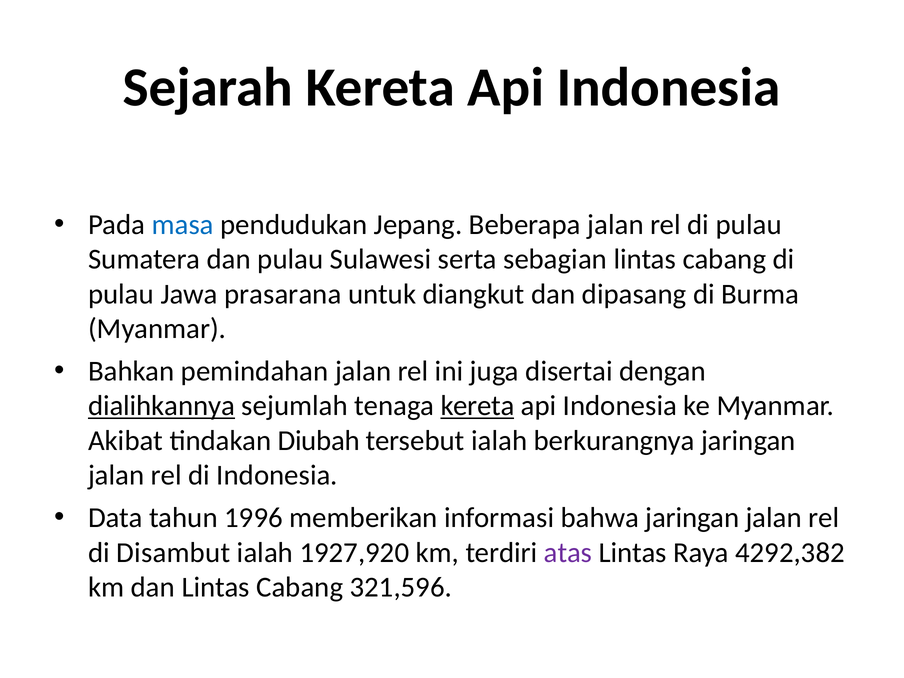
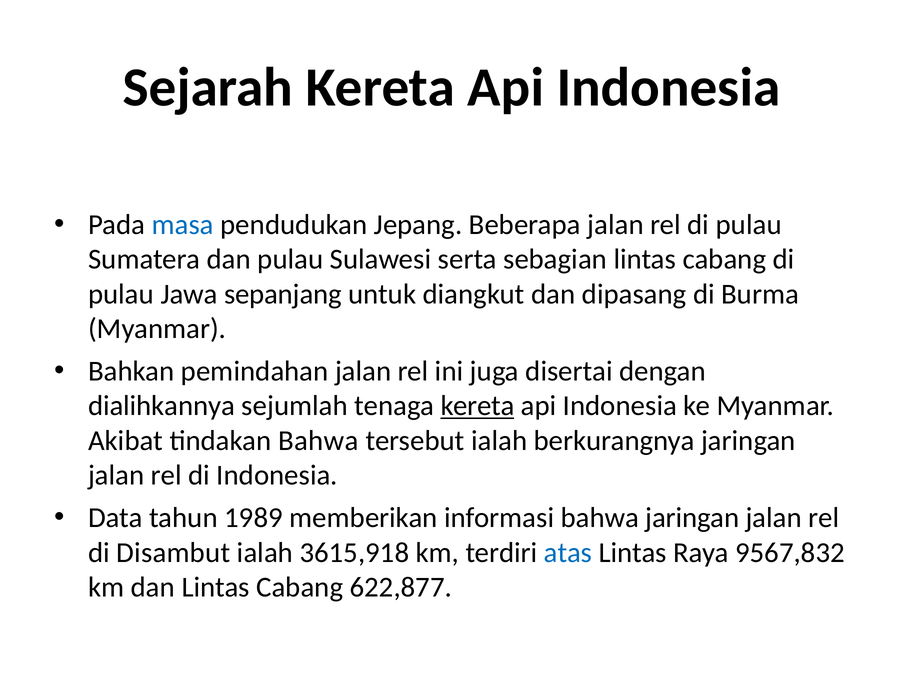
prasarana: prasarana -> sepanjang (283, 294)
dialihkannya underline: present -> none (162, 406)
tindakan Diubah: Diubah -> Bahwa (318, 441)
1996: 1996 -> 1989 (254, 518)
1927,920: 1927,920 -> 3615,918 (354, 552)
atas colour: purple -> blue (568, 552)
4292,382: 4292,382 -> 9567,832 (790, 552)
321,596: 321,596 -> 622,877 (401, 587)
